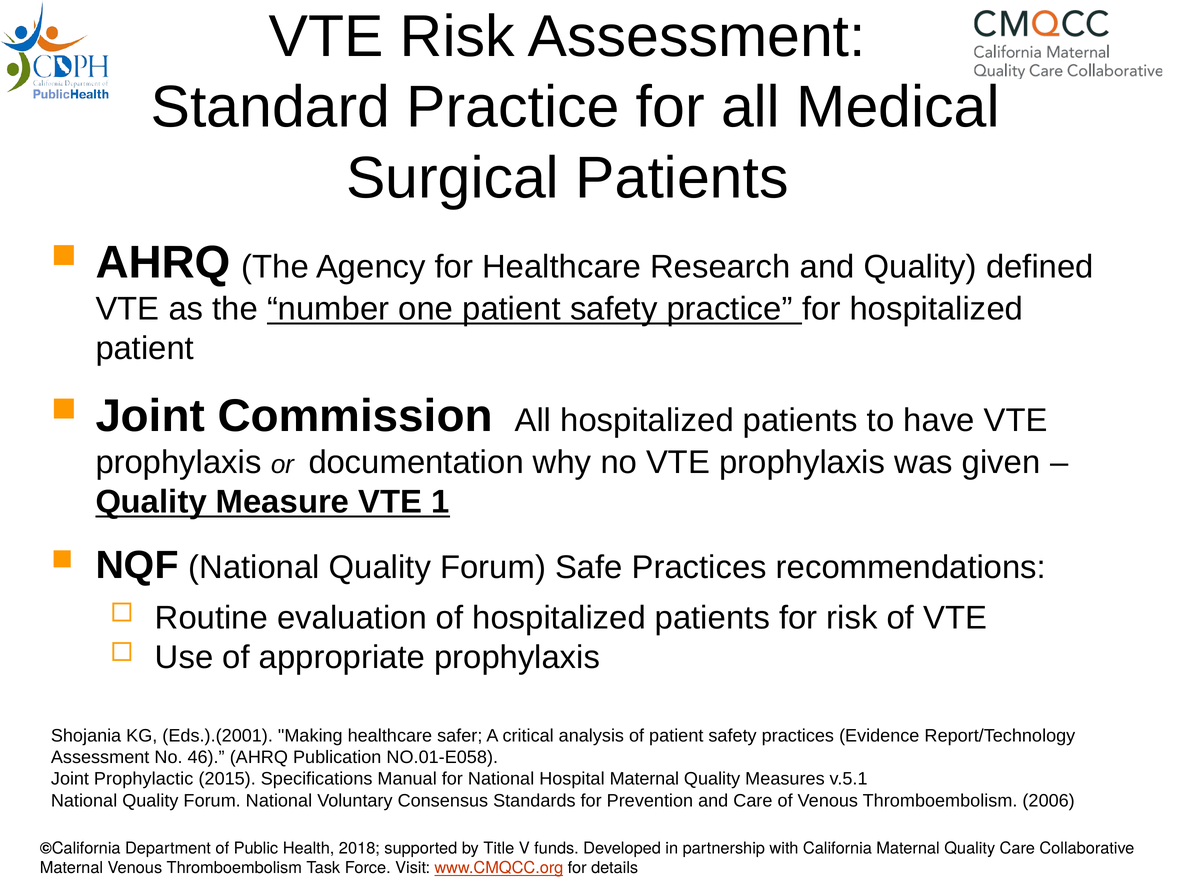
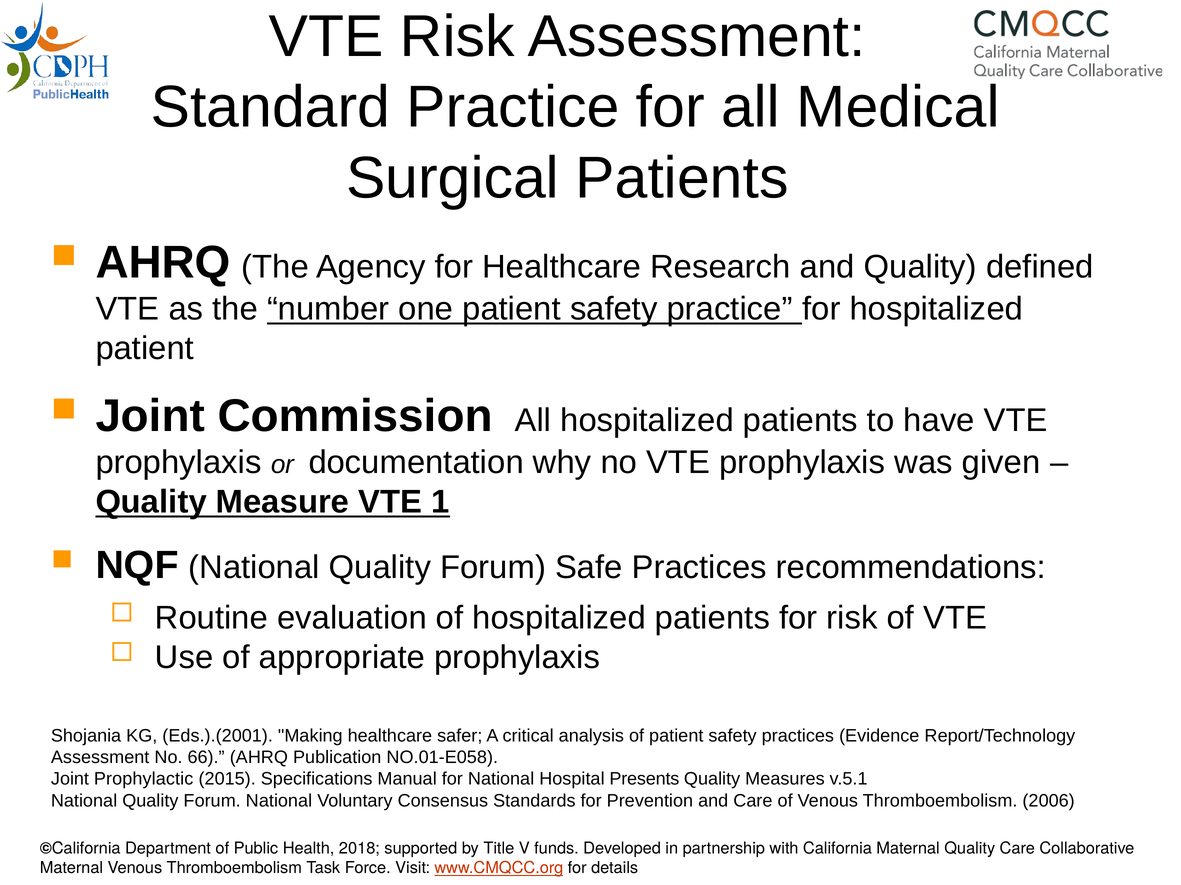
46: 46 -> 66 (206, 758)
Hospital Maternal: Maternal -> Presents (644, 780)
